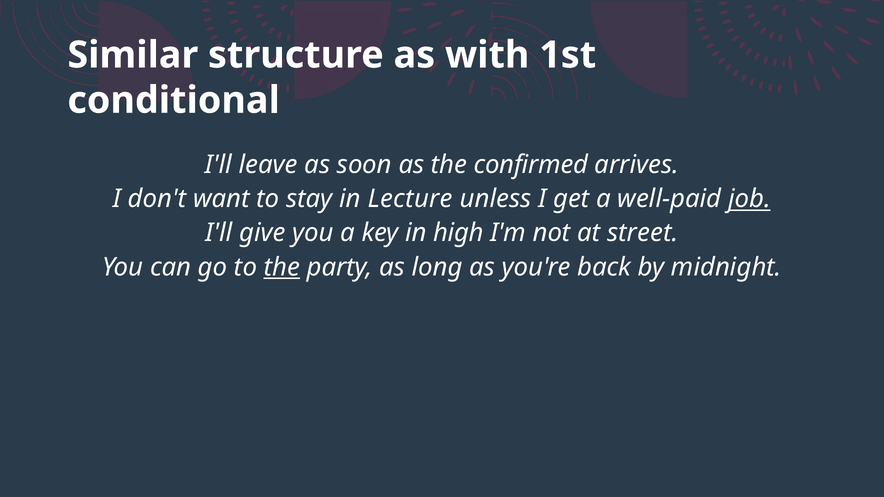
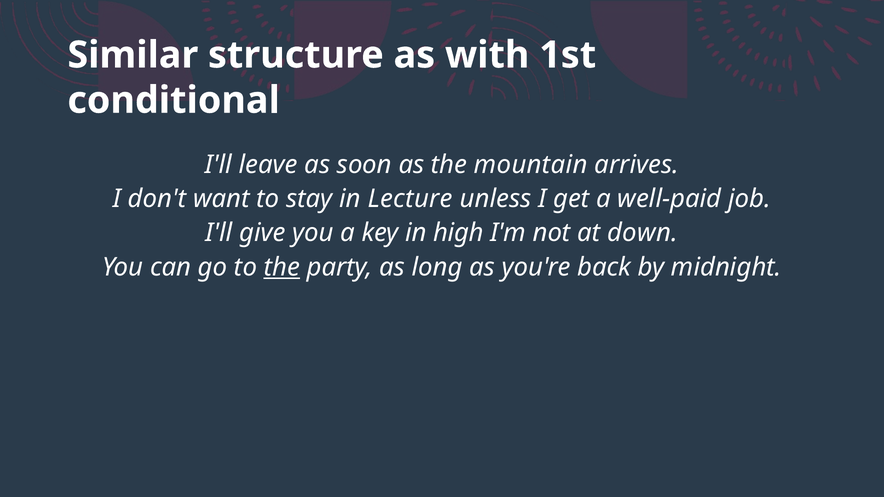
confirmed: confirmed -> mountain (531, 165)
job underline: present -> none (749, 199)
street: street -> down (643, 233)
